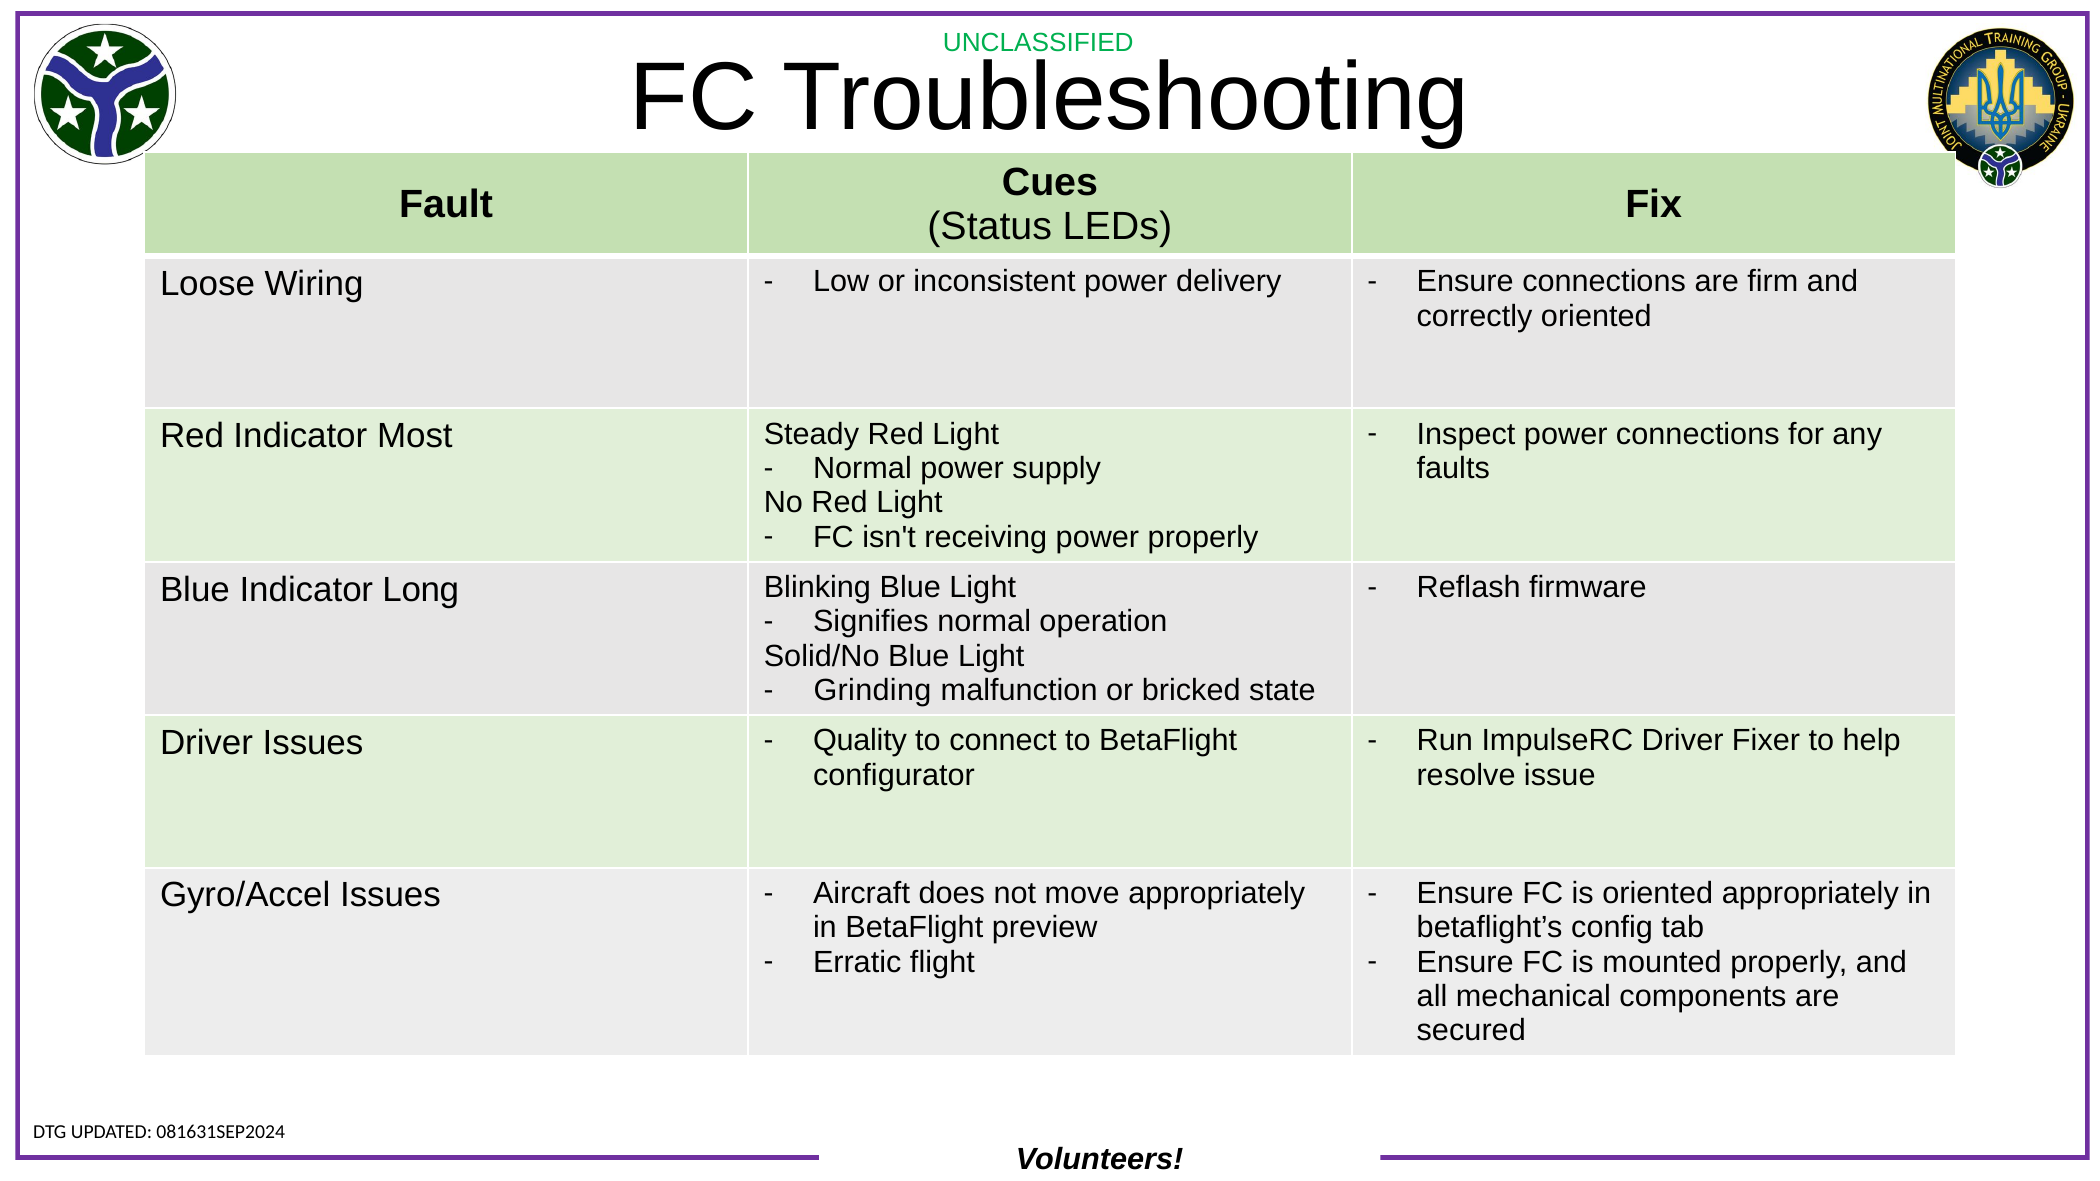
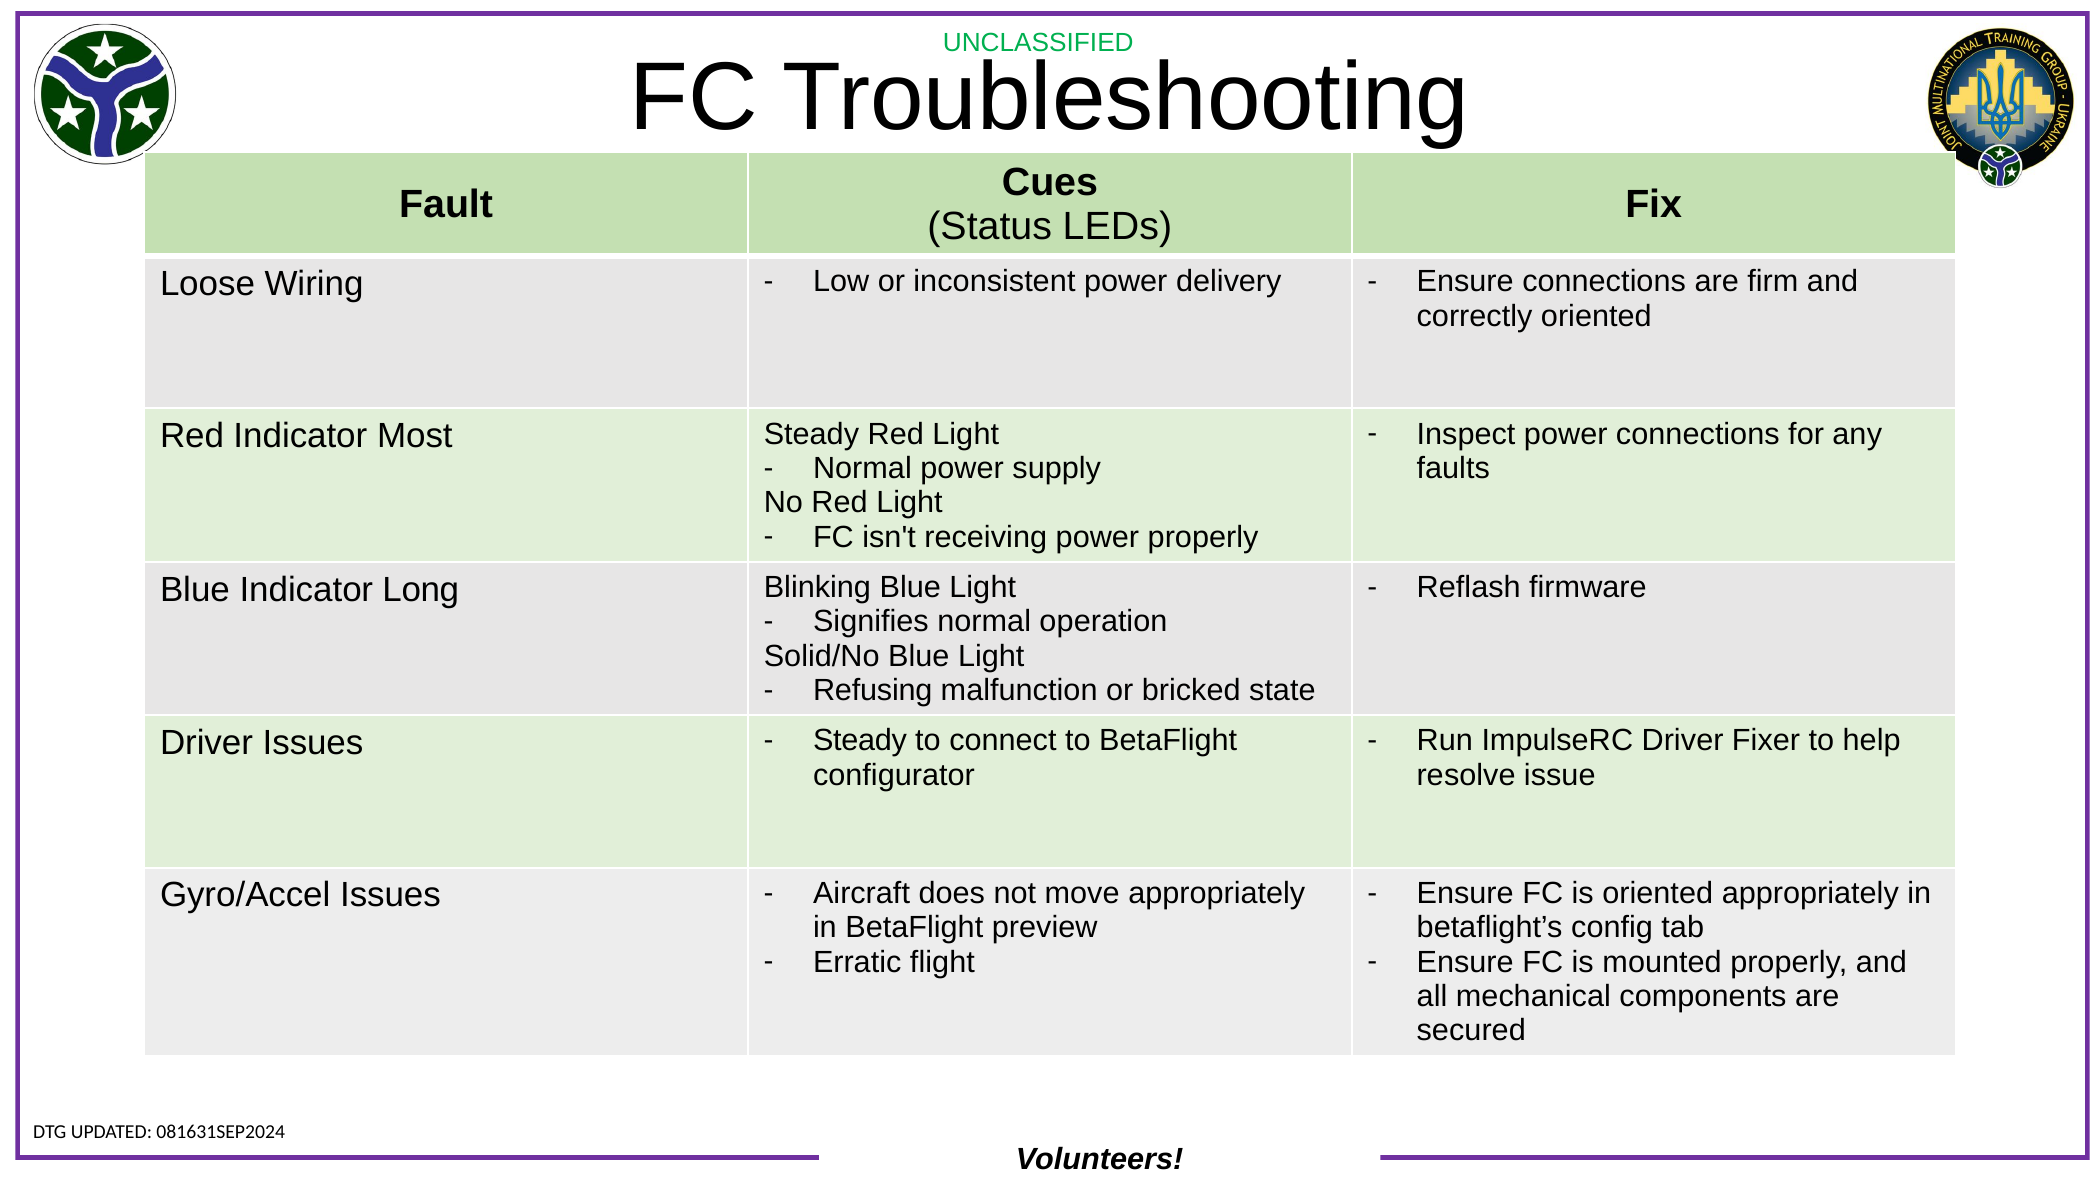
Grinding: Grinding -> Refusing (873, 691)
Quality: Quality -> Steady (860, 741)
